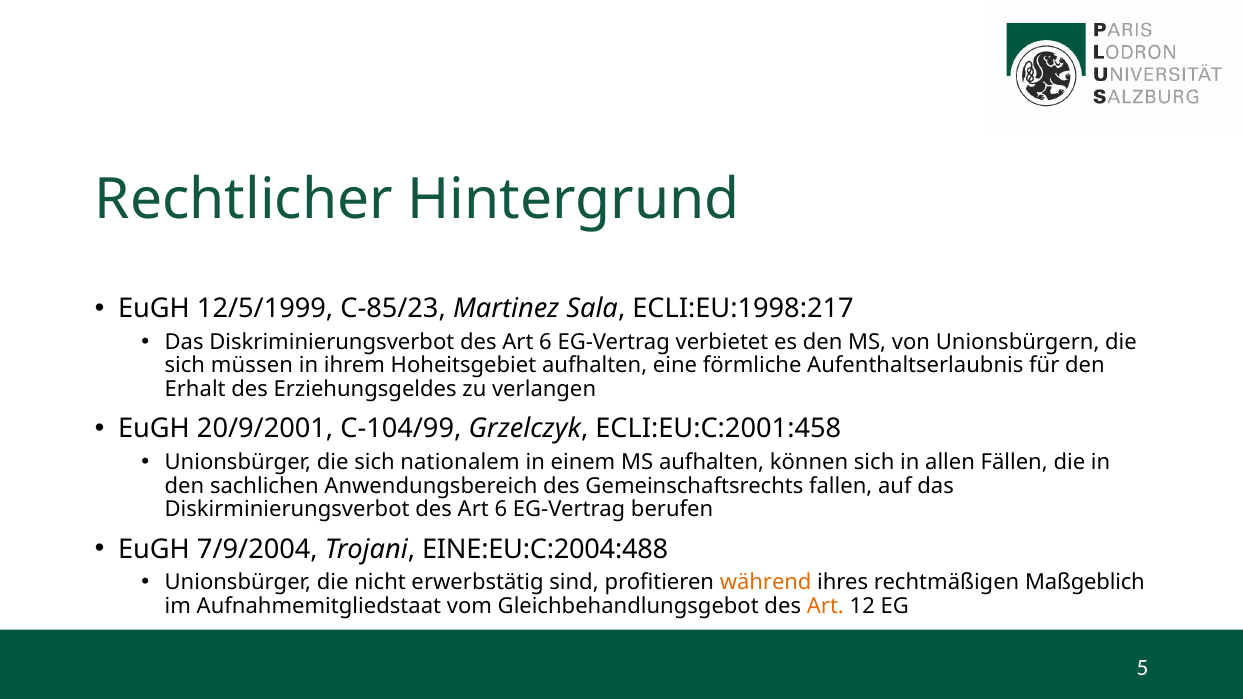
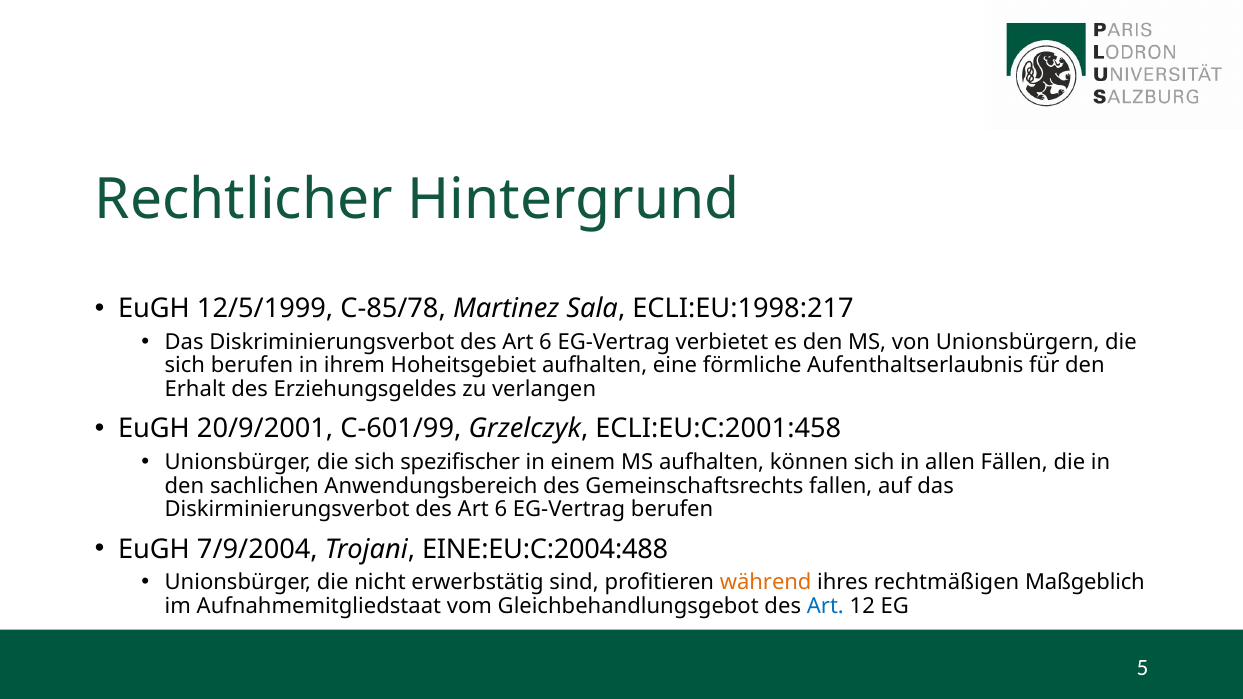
C-85/23: C-85/23 -> C-85/78 (393, 309)
sich müssen: müssen -> berufen (252, 366)
C-104/99: C-104/99 -> C-601/99 (401, 429)
nationalem: nationalem -> spezifischer (460, 462)
Art colour: orange -> blue (825, 606)
